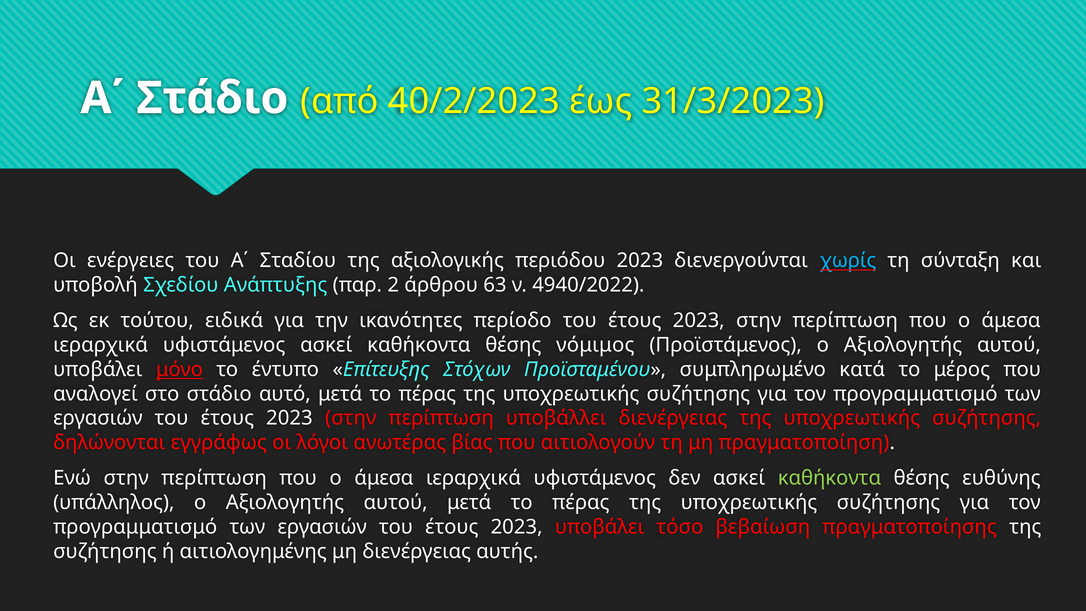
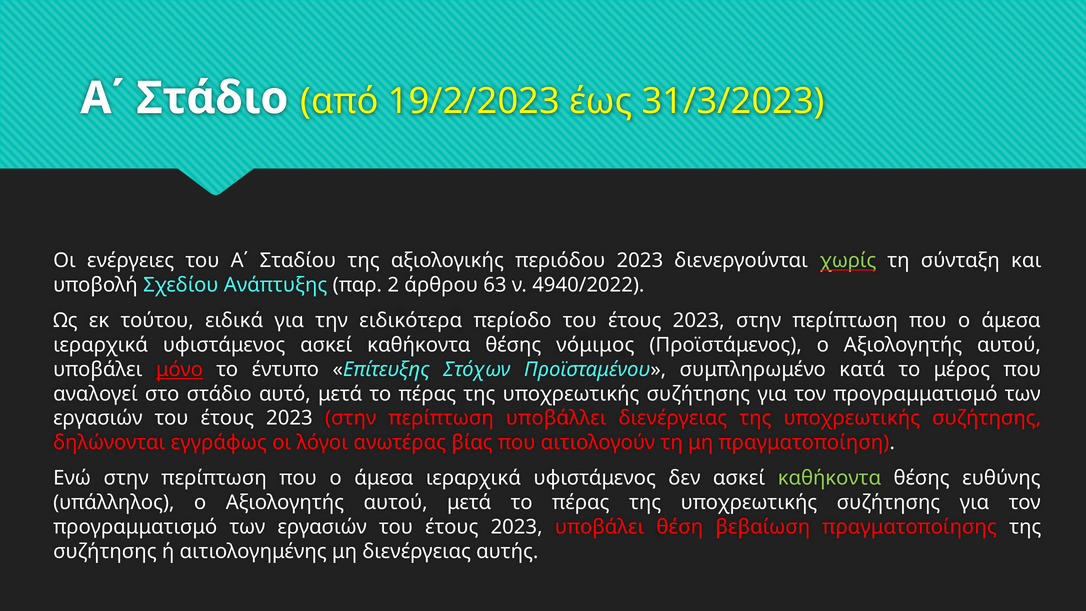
40/2/2023: 40/2/2023 -> 19/2/2023 (474, 101)
χωρίς colour: light blue -> light green (848, 261)
ικανότητες: ικανότητες -> ειδικότερα (411, 320)
τόσο: τόσο -> θέση (680, 527)
